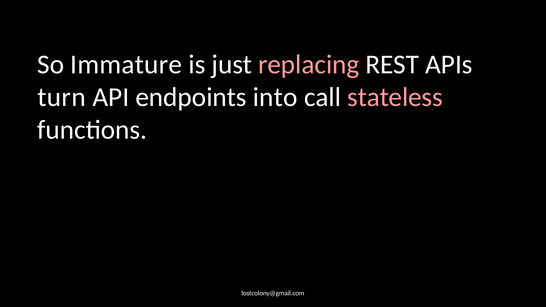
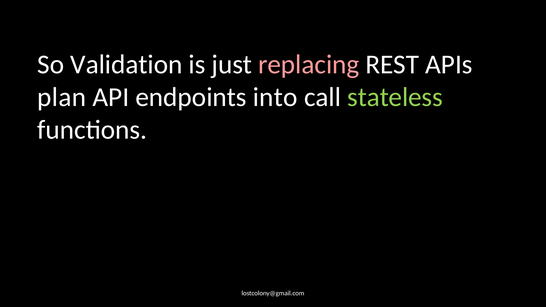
Immature: Immature -> Validation (126, 64)
turn: turn -> plan (62, 97)
stateless colour: pink -> light green (395, 97)
